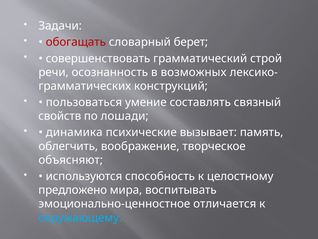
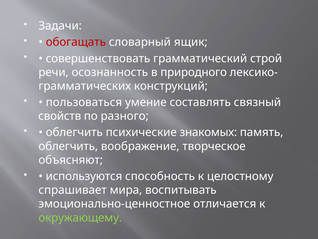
берет: берет -> ящик (191, 42)
возможных: возможных -> природного (194, 72)
лошади: лошади -> разного (125, 116)
динамика: динамика -> облегчить (74, 132)
вызывает: вызывает -> знакомых (208, 132)
предложено: предложено -> спрашивает (73, 190)
окружающему colour: light blue -> light green (80, 217)
